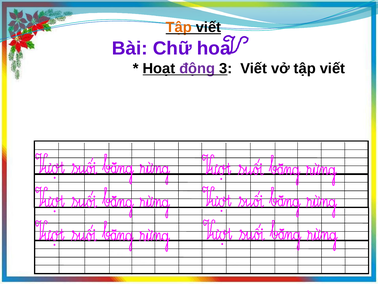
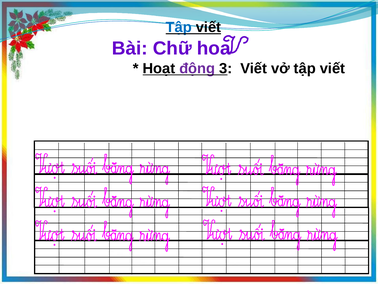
Tập colour: orange -> blue (179, 27)
